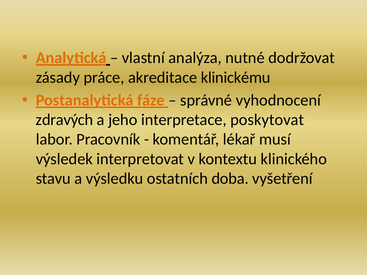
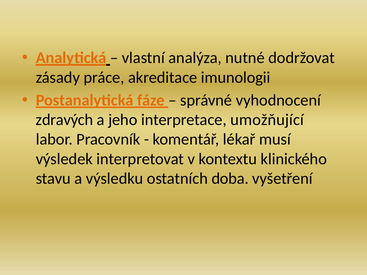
klinickému: klinickému -> imunologii (236, 77)
poskytovat: poskytovat -> umožňující (267, 120)
